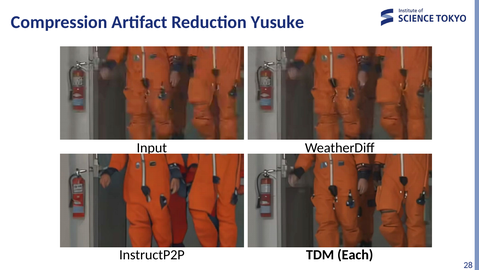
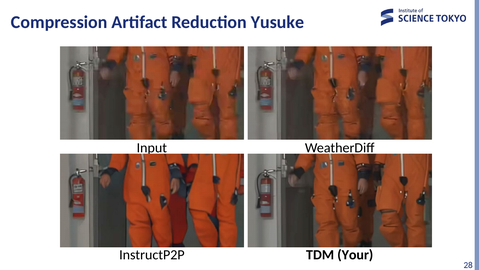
Each: Each -> Your (355, 254)
